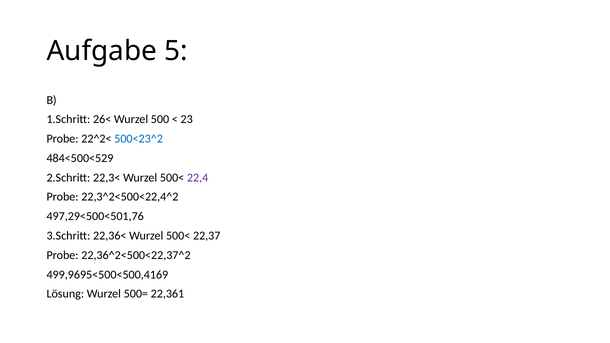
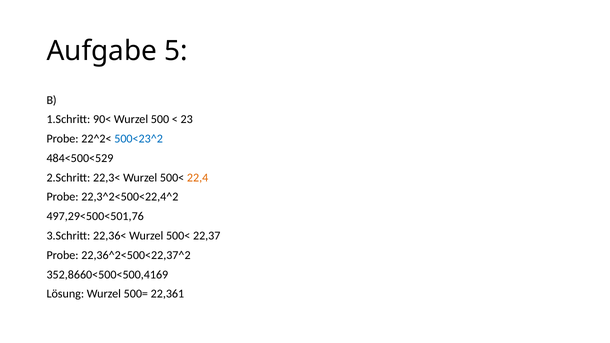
26<: 26< -> 90< (102, 119)
22,4 colour: purple -> orange (198, 178)
499,9695<500<500,4169: 499,9695<500<500,4169 -> 352,8660<500<500,4169 (107, 275)
